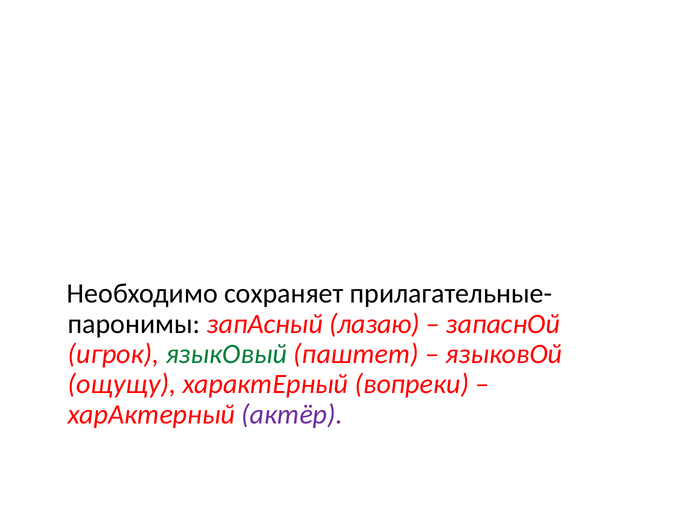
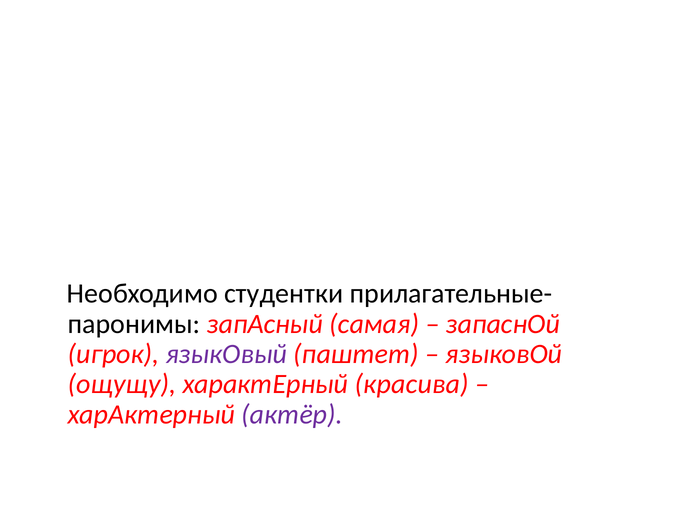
сохраняет: сохраняет -> студентки (284, 294)
лазаю: лазаю -> самая (374, 324)
языкОвый colour: green -> purple (226, 354)
вопреки: вопреки -> красива (412, 384)
